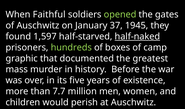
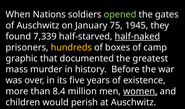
Faithful: Faithful -> Nations (49, 14)
37: 37 -> 75 (116, 25)
1,597: 1,597 -> 7,339 (45, 36)
hundreds colour: light green -> yellow (71, 47)
7.7: 7.7 -> 8.4 (59, 91)
women underline: none -> present (140, 91)
